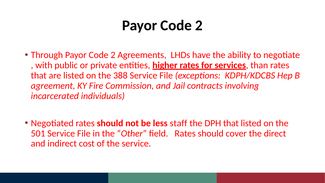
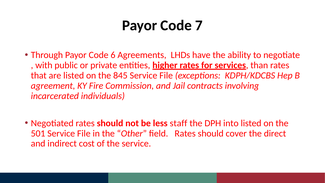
2: 2 -> 7 (199, 25)
Through Payor Code 2: 2 -> 6 (113, 55)
388: 388 -> 845 (120, 75)
DPH that: that -> into (231, 123)
